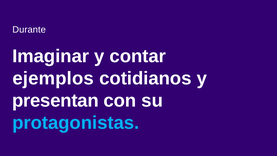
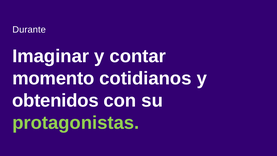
ejemplos: ejemplos -> momento (53, 78)
presentan: presentan -> obtenidos (55, 100)
protagonistas colour: light blue -> light green (76, 123)
